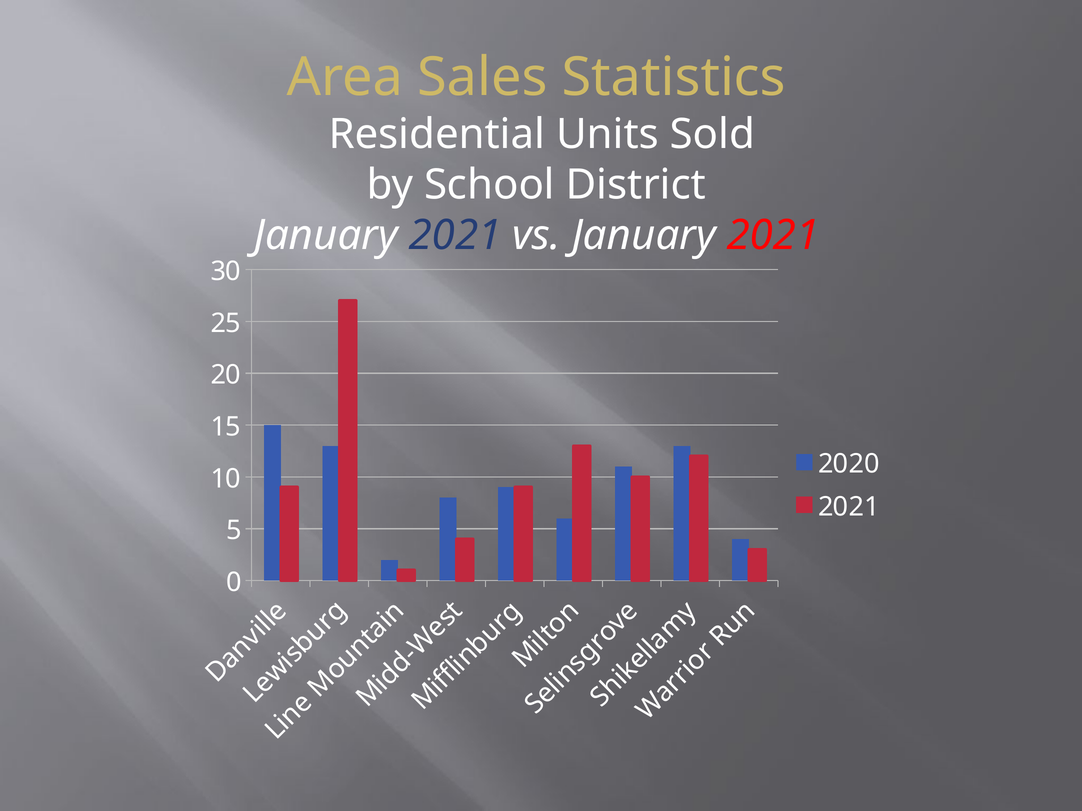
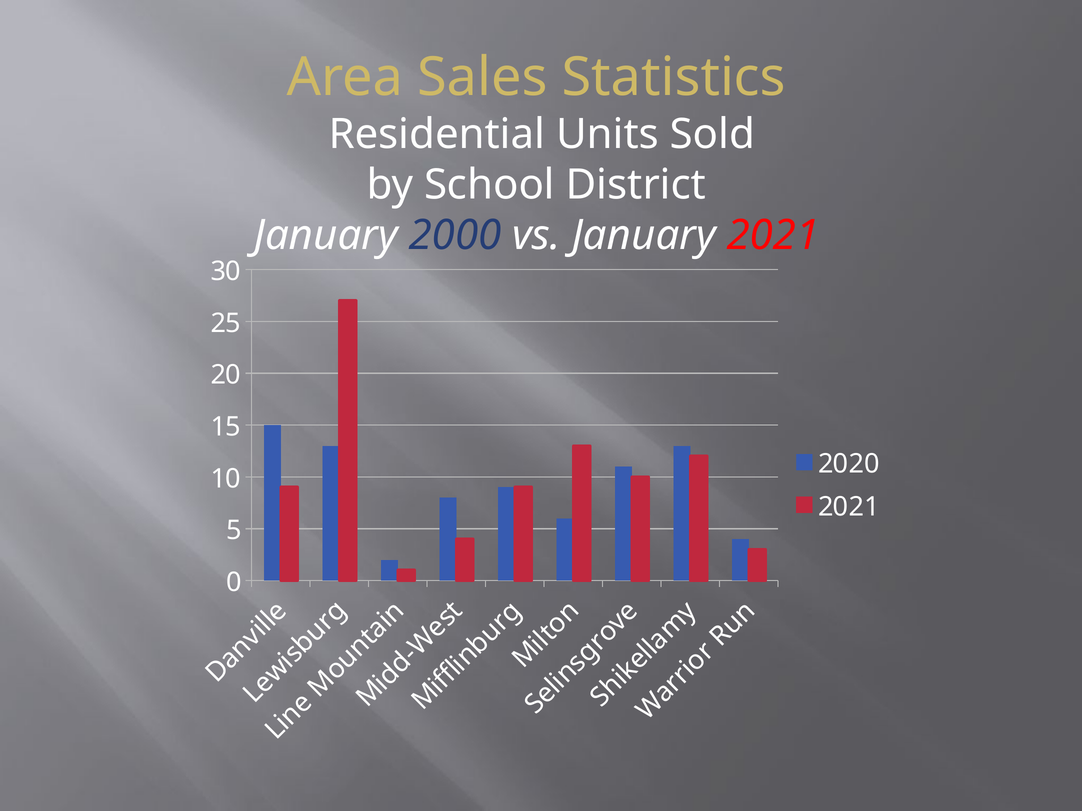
2021: 2021 -> 2000 (455, 236)
